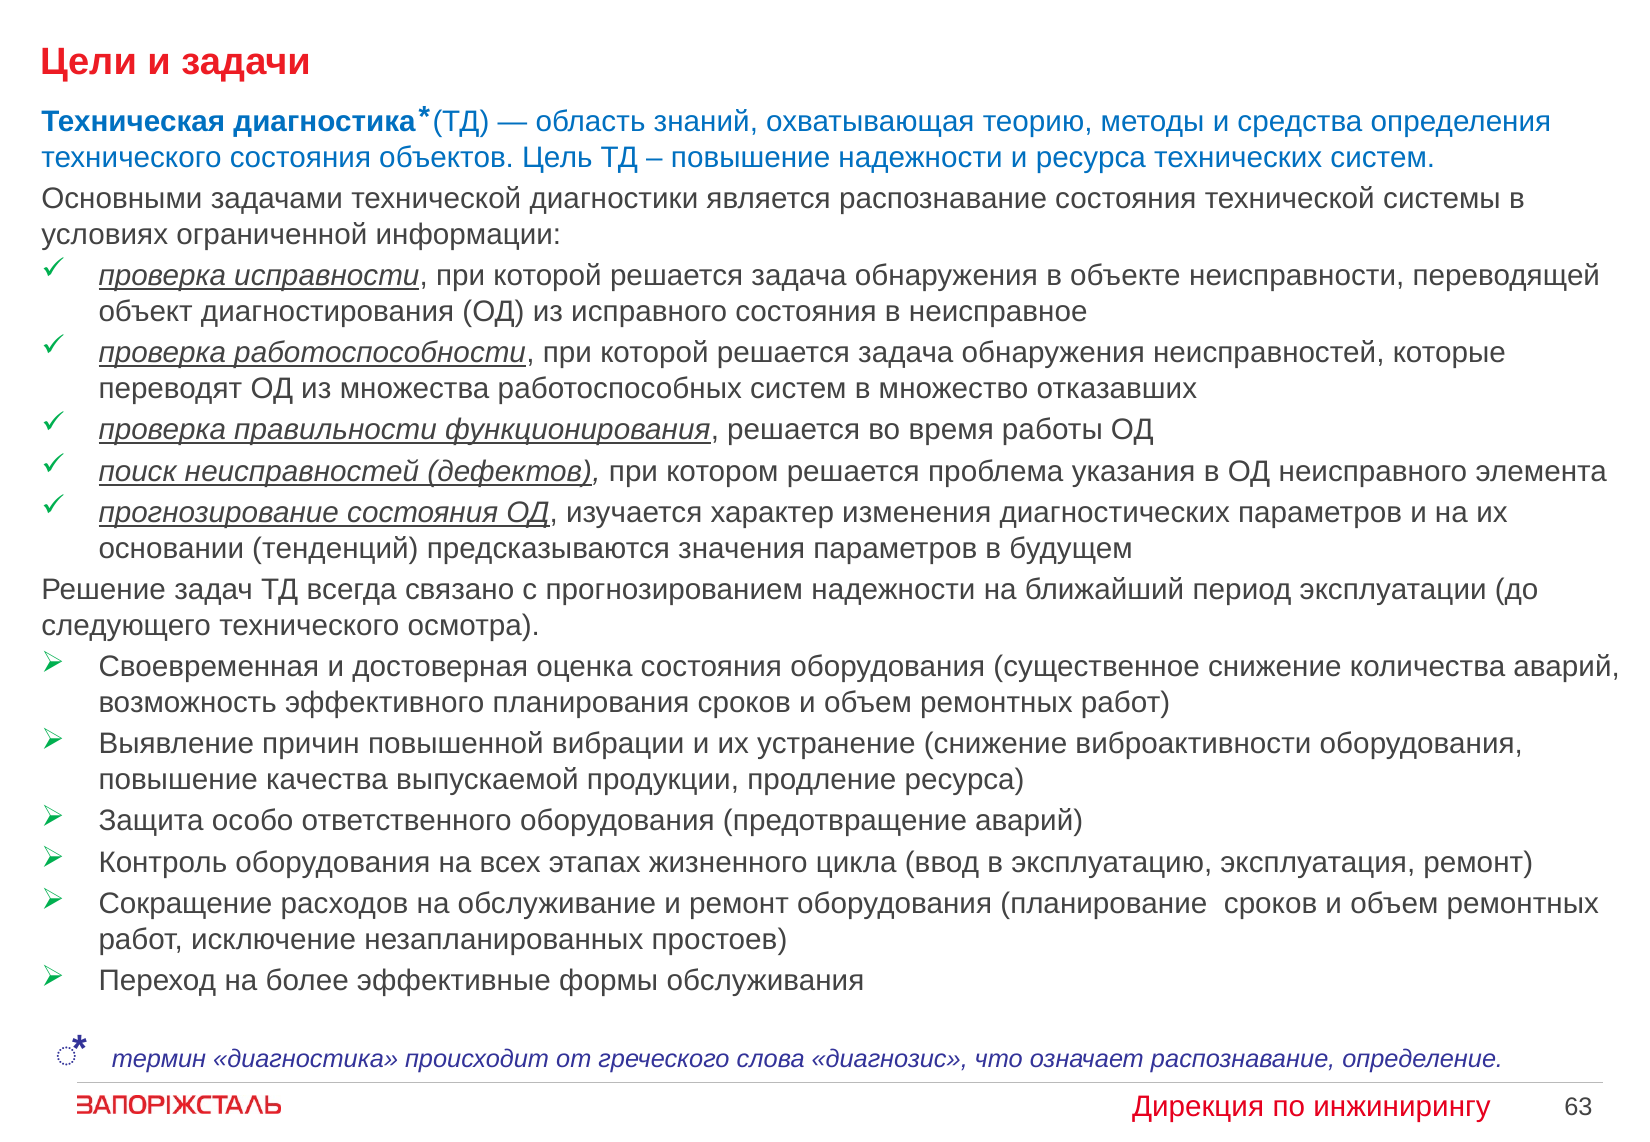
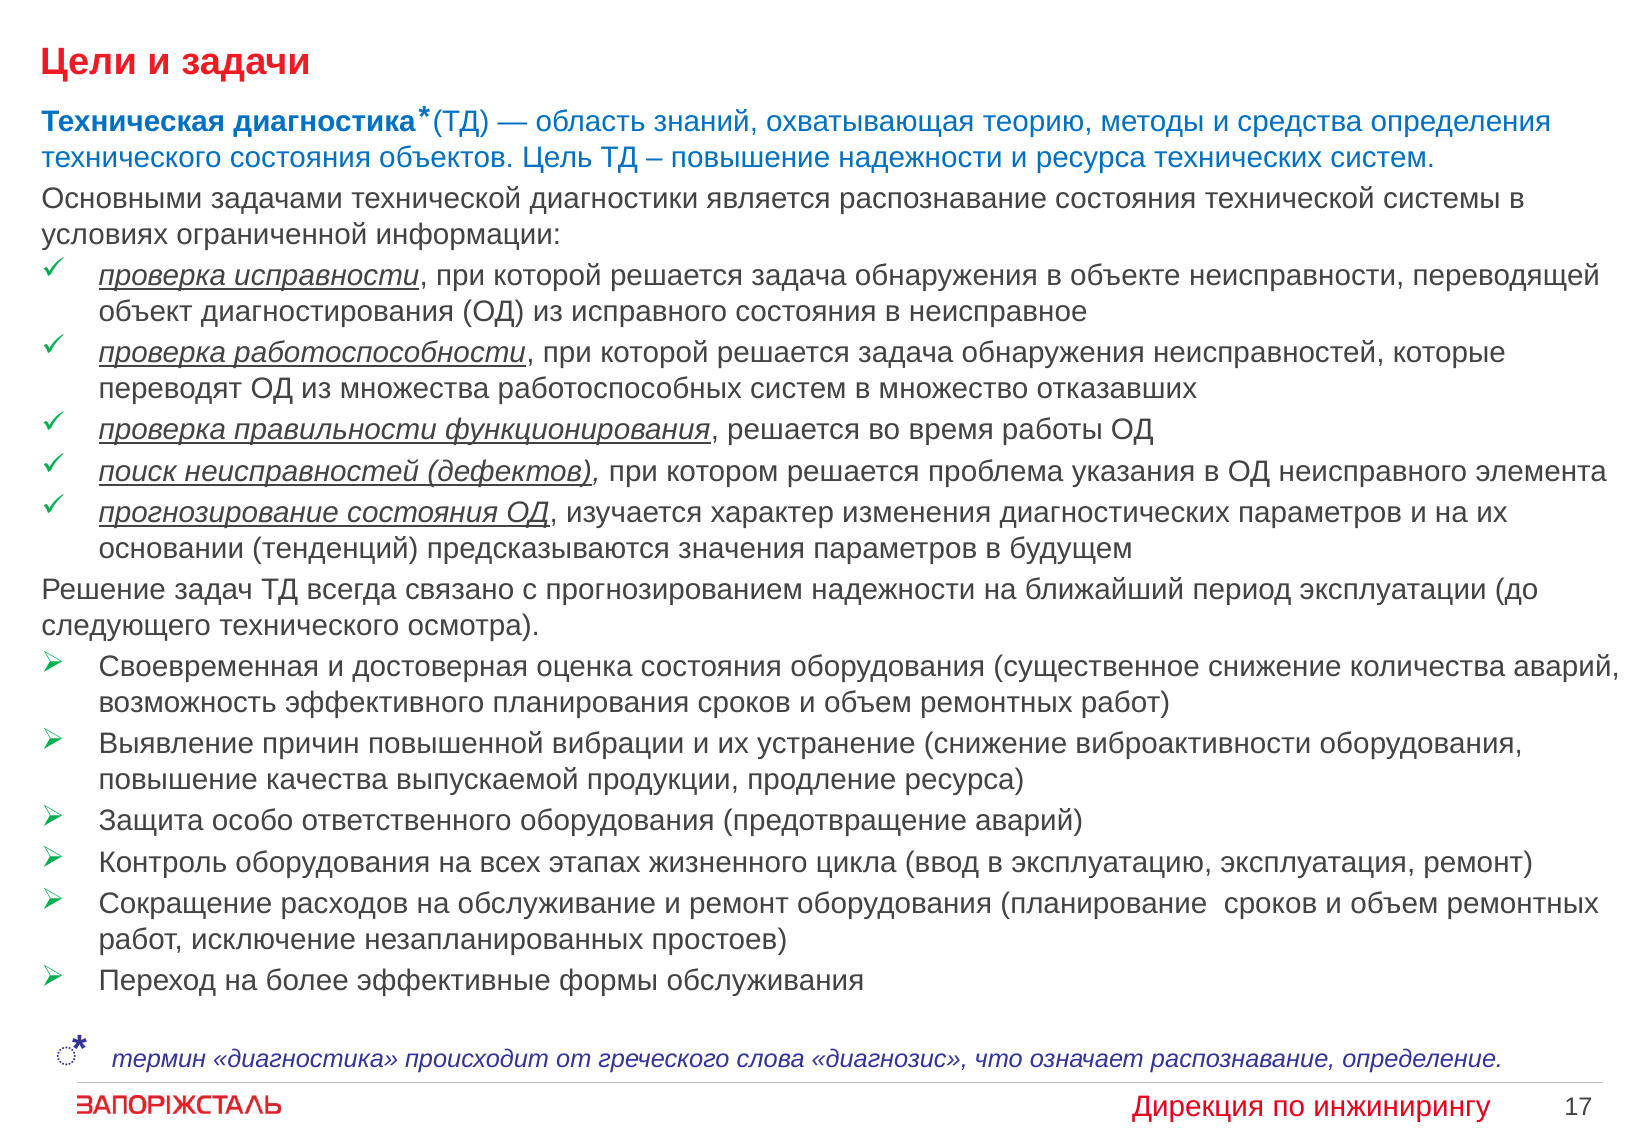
63: 63 -> 17 (1578, 1108)
